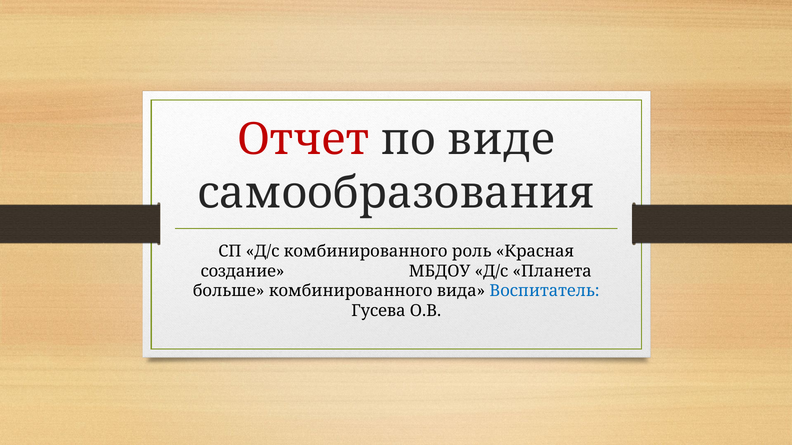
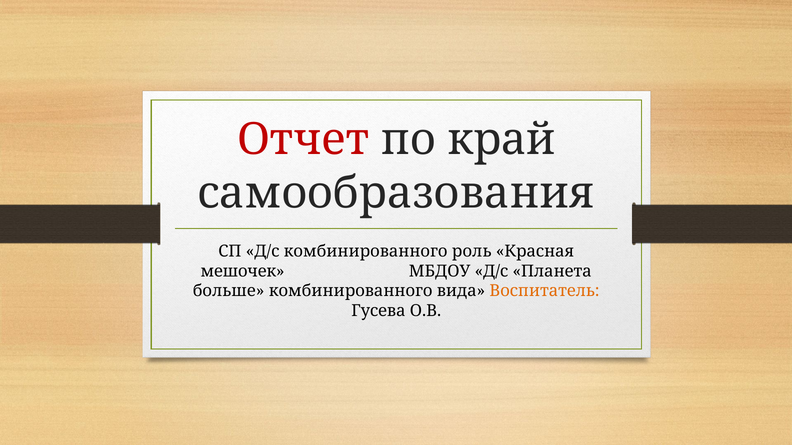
виде: виде -> край (502, 140)
создание: создание -> мешочек (243, 271)
Воспитатель colour: blue -> orange (545, 291)
